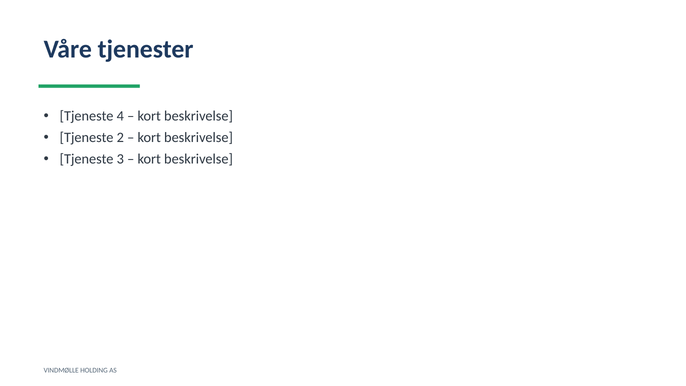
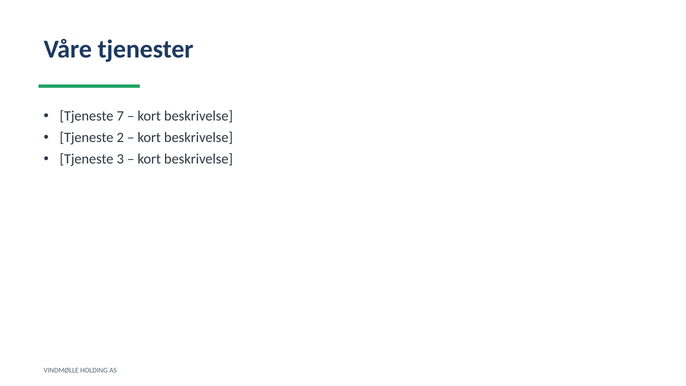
4: 4 -> 7 (120, 116)
